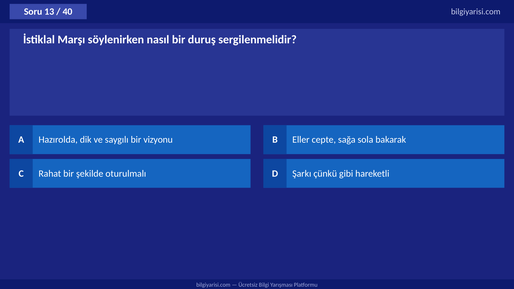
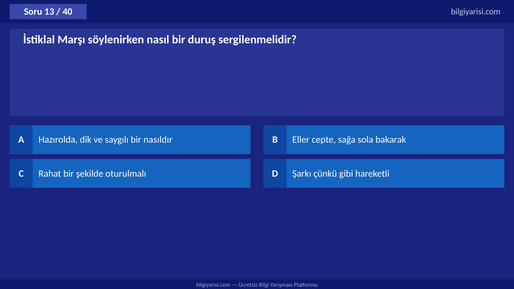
vizyonu: vizyonu -> nasıldır (158, 140)
